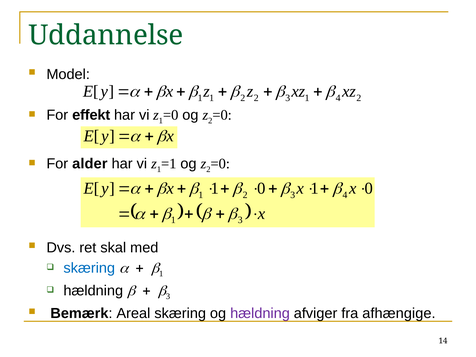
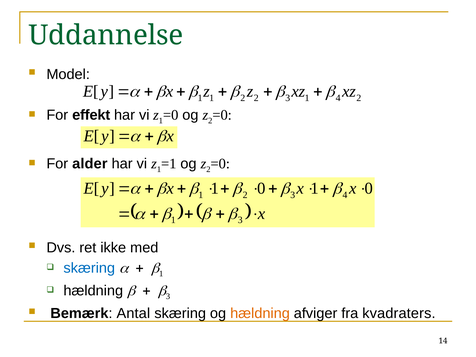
skal: skal -> ikke (113, 248)
Areal: Areal -> Antal (133, 313)
hældning colour: purple -> orange (260, 313)
afhængige: afhængige -> kvadraters (399, 313)
